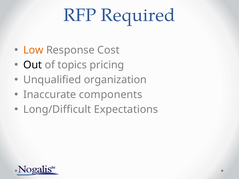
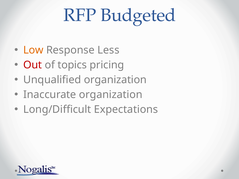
Required: Required -> Budgeted (138, 15)
Cost: Cost -> Less (108, 50)
Out colour: black -> red (33, 65)
Inaccurate components: components -> organization (111, 95)
